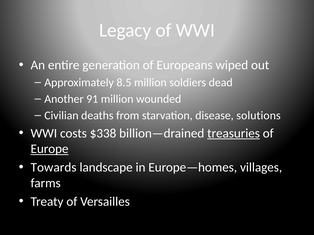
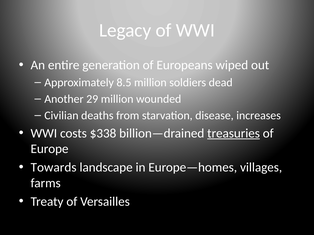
91: 91 -> 29 (92, 99)
solutions: solutions -> increases (259, 116)
Europe underline: present -> none (50, 149)
